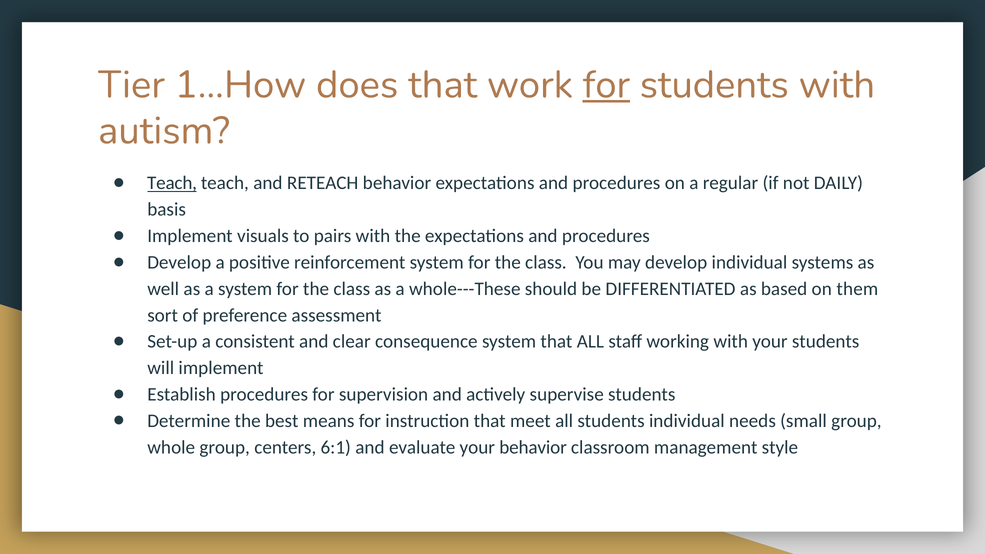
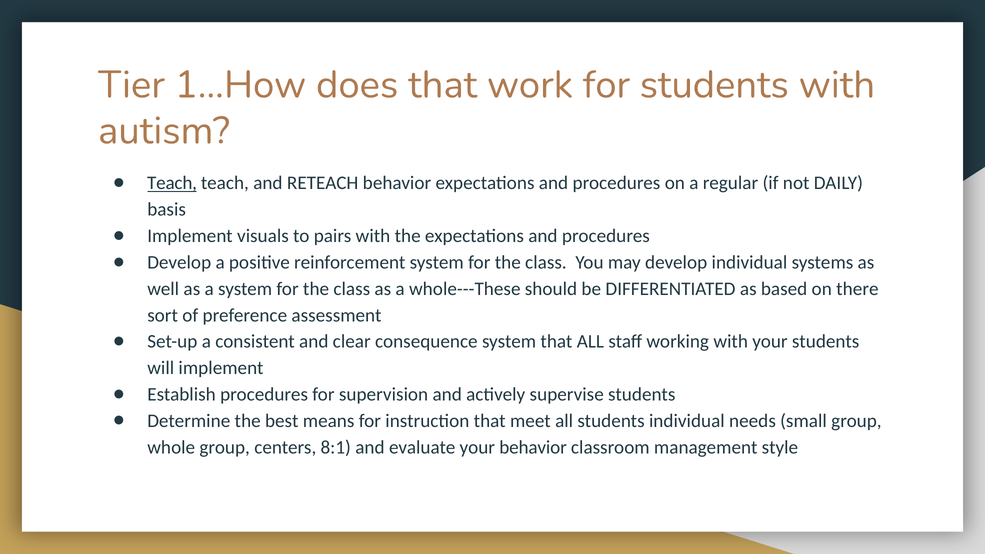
for underline: present -> none (606, 85)
them: them -> there (857, 289)
6:1: 6:1 -> 8:1 (336, 447)
